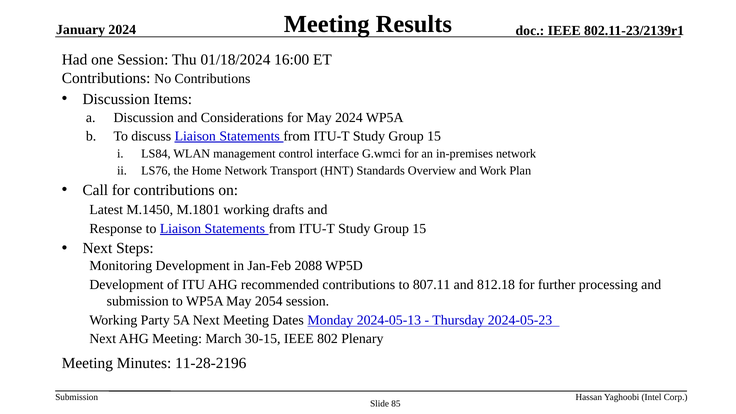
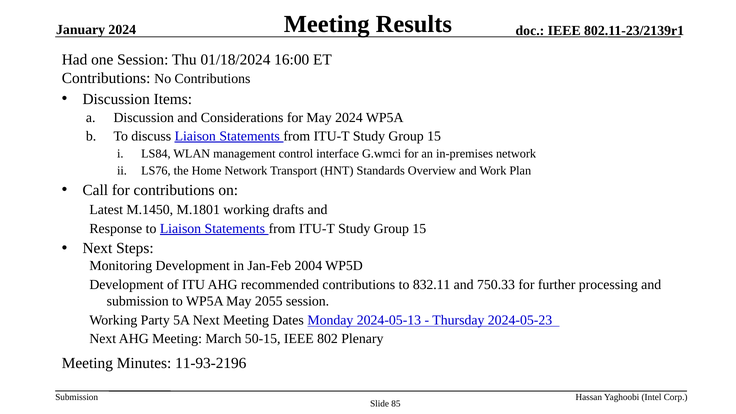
2088: 2088 -> 2004 (308, 266)
807.11: 807.11 -> 832.11 (432, 285)
812.18: 812.18 -> 750.33 (496, 285)
2054: 2054 -> 2055 (269, 301)
30-15: 30-15 -> 50-15 (263, 339)
11-28-2196: 11-28-2196 -> 11-93-2196 (211, 363)
